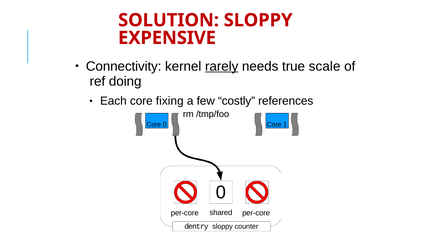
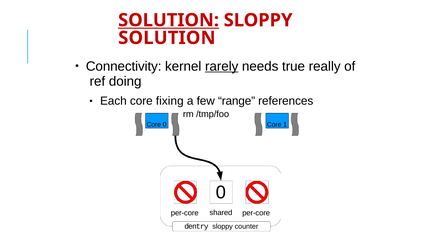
SOLUTION underline: none -> present (169, 20)
EXPENSIVE: EXPENSIVE -> SOLUTION (167, 38)
scale: scale -> really (325, 66)
costly: costly -> range (237, 101)
